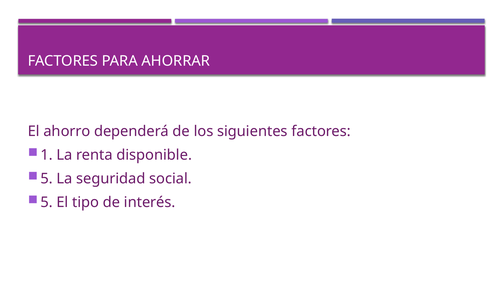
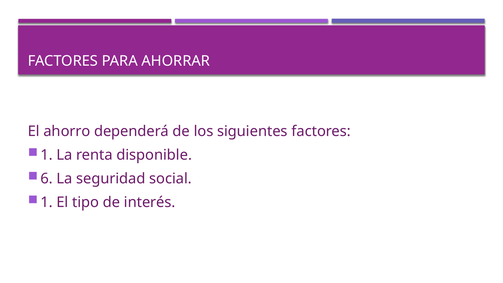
5: 5 -> 6 (47, 179)
5: 5 -> 1 (47, 202)
